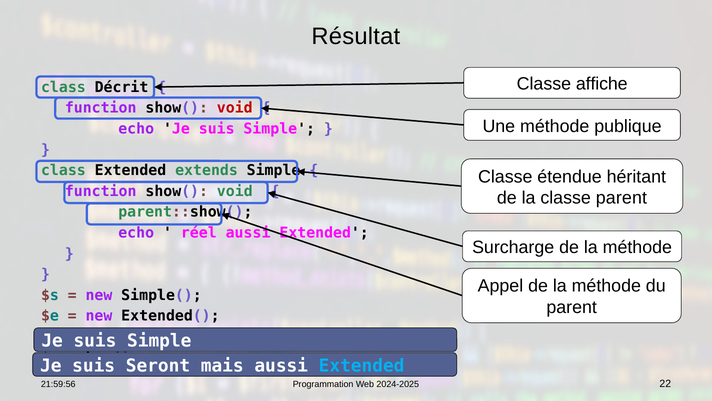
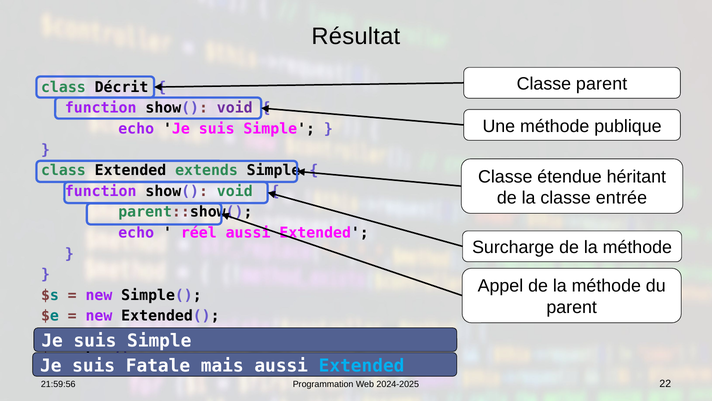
Classe affiche: affiche -> parent (602, 84)
void colour: red -> purple (235, 108)
classe parent: parent -> entrée (621, 198)
Seront: Seront -> Fatale (158, 365)
